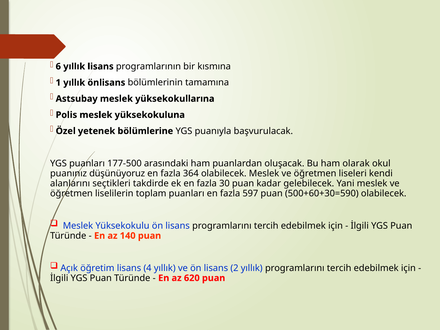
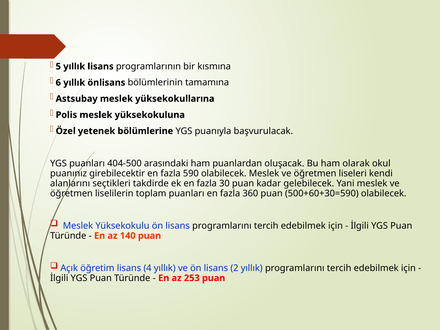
6: 6 -> 5 (58, 66)
1: 1 -> 6 (58, 83)
177-500: 177-500 -> 404-500 (124, 163)
düşünüyoruz: düşünüyoruz -> girebilecektir (117, 173)
364: 364 -> 590 (191, 173)
597: 597 -> 360 (250, 193)
620: 620 -> 253 (192, 278)
